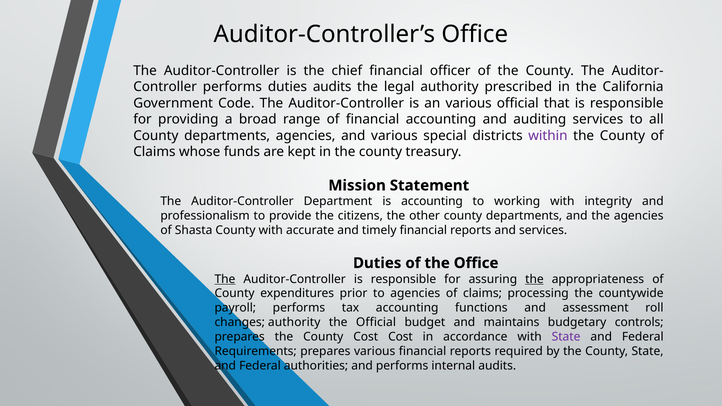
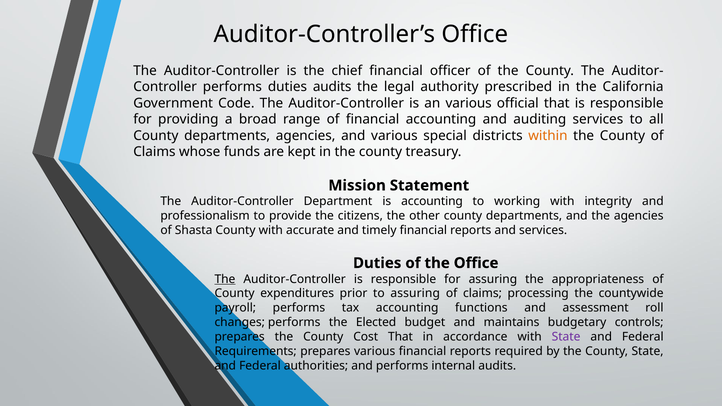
within colour: purple -> orange (548, 136)
the underline: present -> none (534, 279)
to agencies: agencies -> assuring (415, 294)
changes authority: authority -> performs (294, 322)
the Official: Official -> Elected (376, 322)
Cost Cost: Cost -> That (401, 337)
